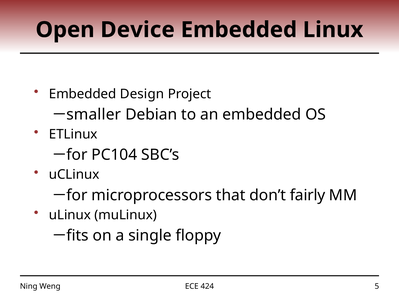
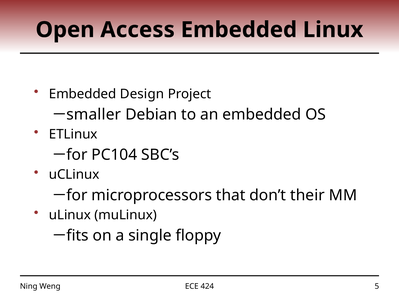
Device: Device -> Access (138, 30)
fairly: fairly -> their (307, 195)
